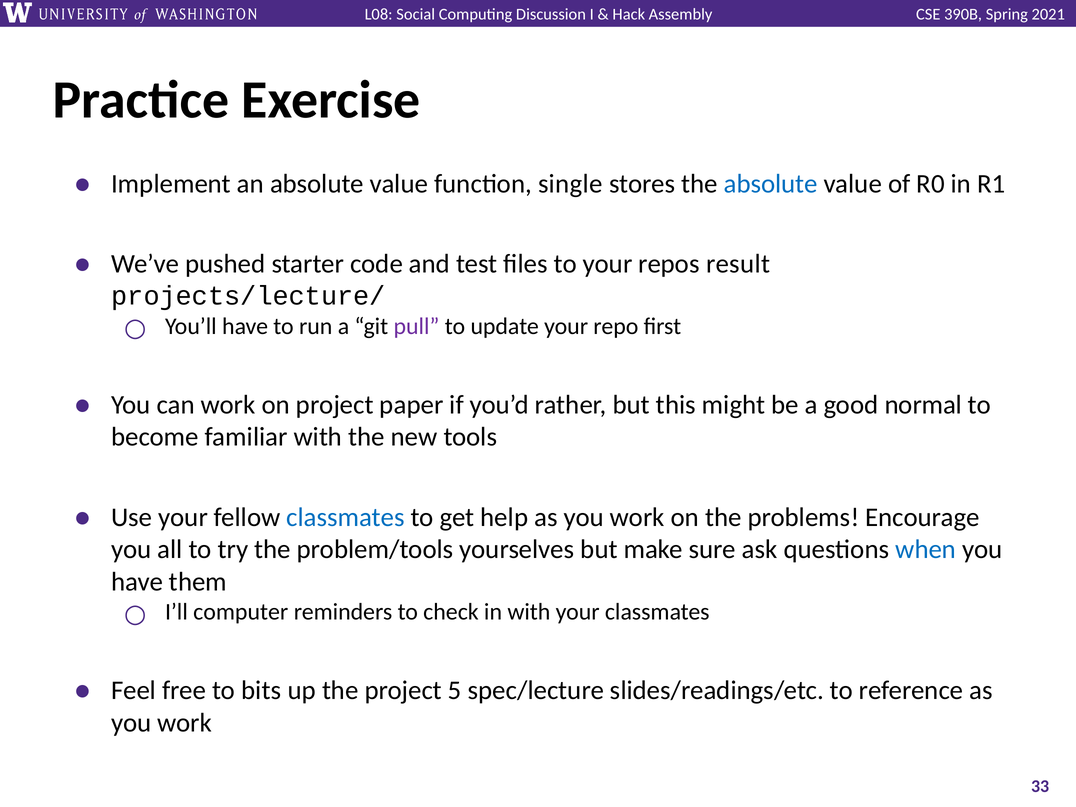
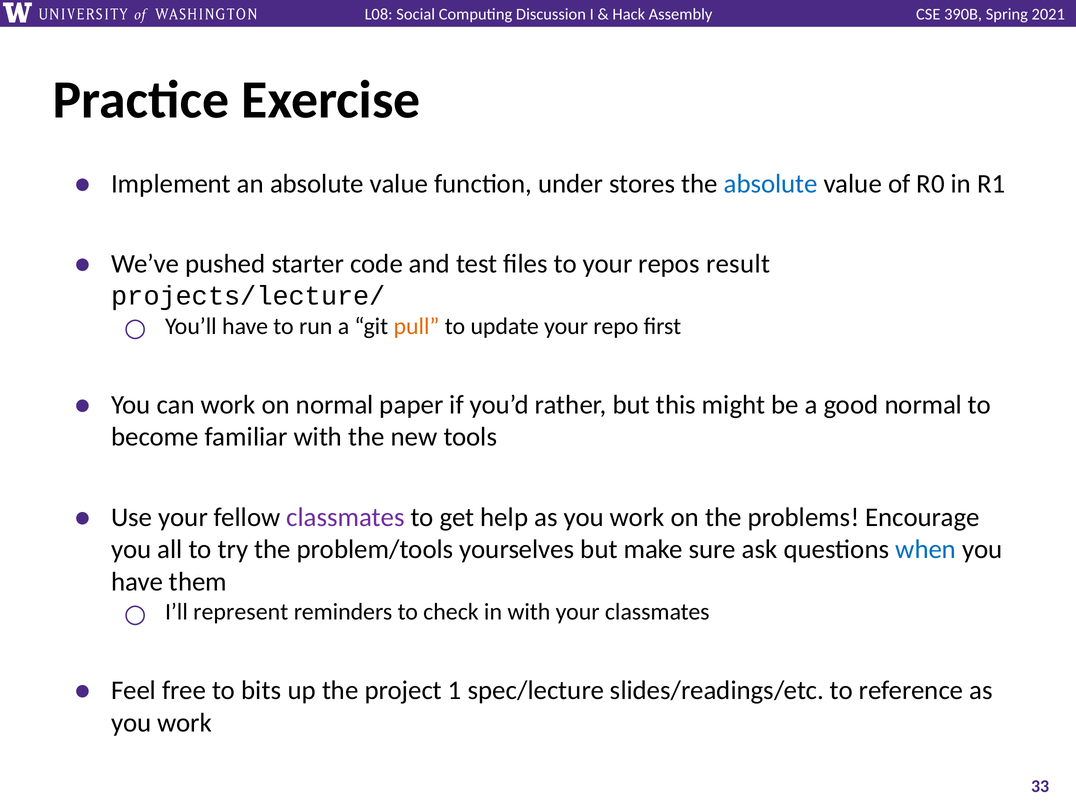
single: single -> under (571, 184)
pull colour: purple -> orange (417, 326)
on project: project -> normal (335, 405)
classmates colour: blue -> purple (346, 517)
computer: computer -> represent (241, 612)
5: 5 -> 1 (455, 690)
